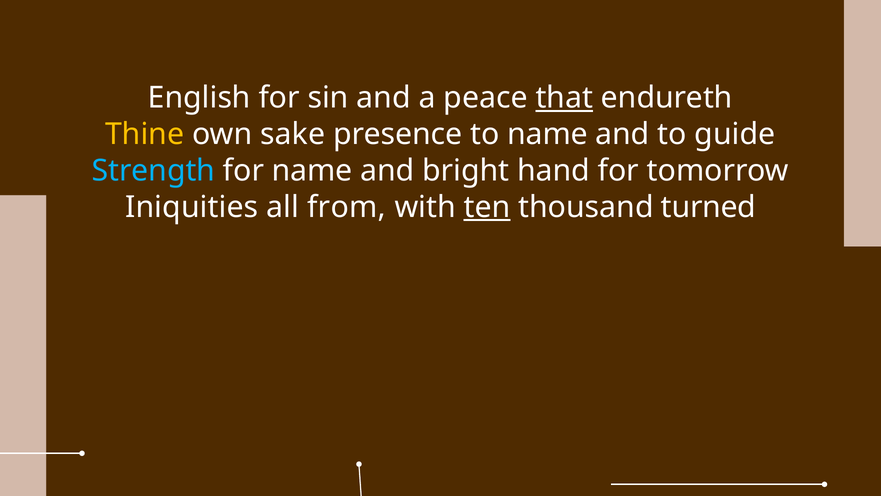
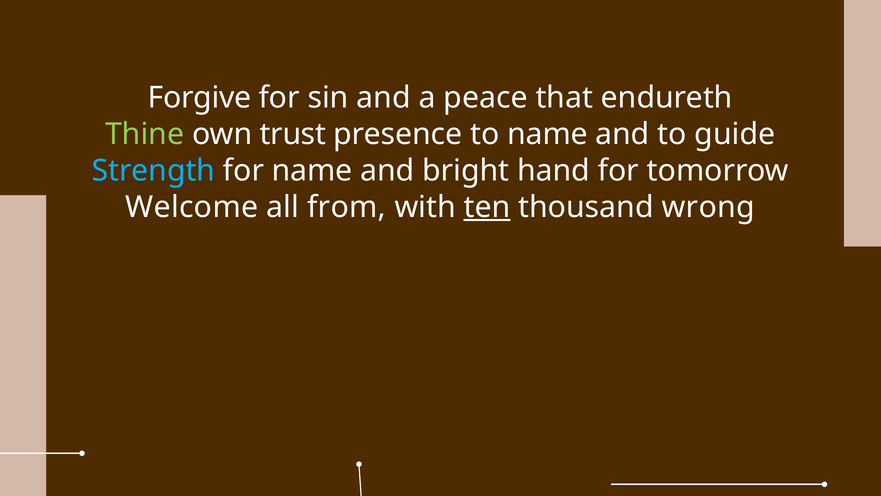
English: English -> Forgive (199, 98)
that underline: present -> none (564, 98)
Thine colour: yellow -> light green (145, 134)
sake: sake -> trust (293, 134)
Iniquities: Iniquities -> Welcome (192, 207)
turned: turned -> wrong (708, 207)
